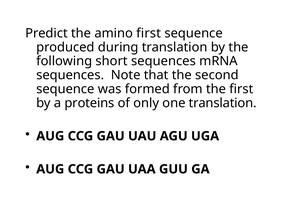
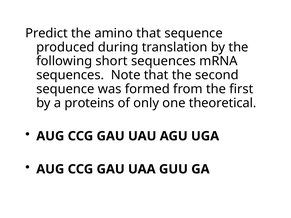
amino first: first -> that (149, 33)
one translation: translation -> theoretical (223, 103)
